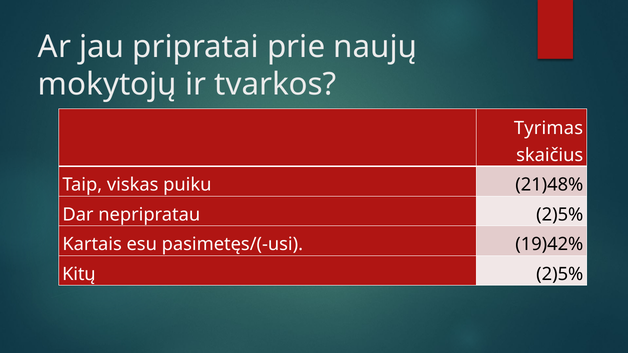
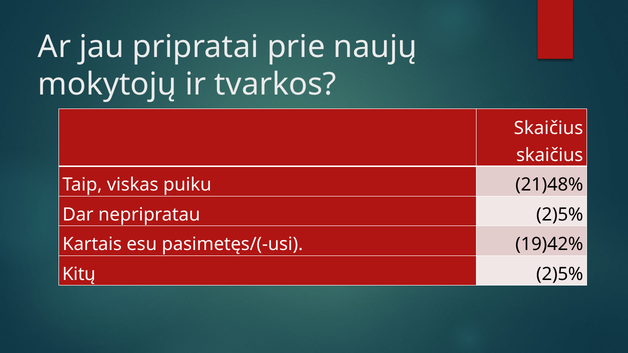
Tyrimas: Tyrimas -> Skaičius (549, 128)
